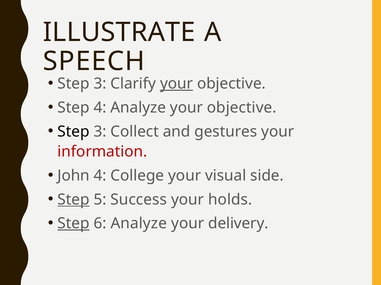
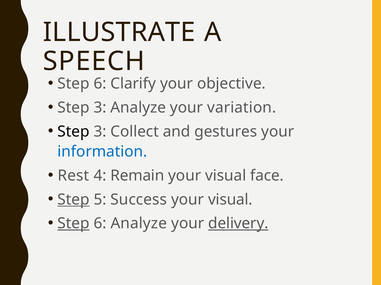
3: 3 -> 6 (100, 84)
your underline: present -> none (177, 84)
4: 4 -> 3 (100, 108)
Analyze your objective: objective -> variation (242, 108)
information colour: red -> blue (102, 152)
John: John -> Rest (73, 176)
College: College -> Remain (137, 176)
side: side -> face (267, 176)
holds: holds -> visual (230, 200)
delivery underline: none -> present (238, 224)
